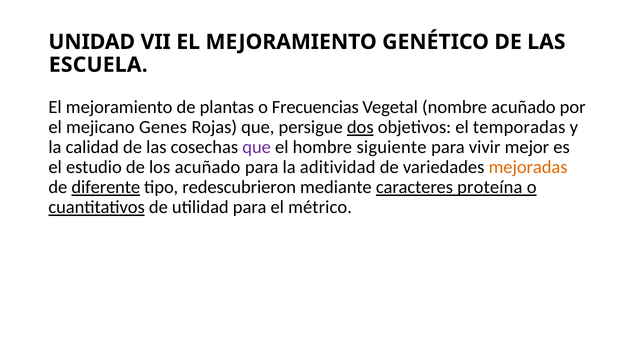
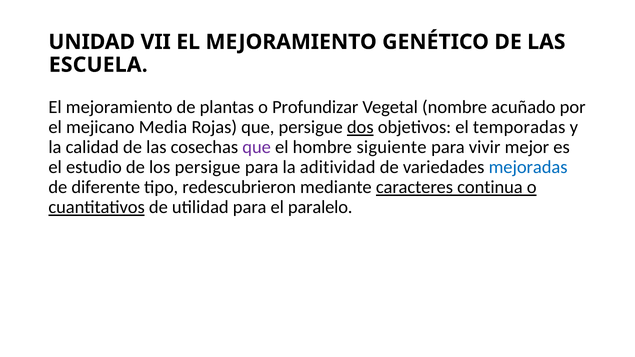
Frecuencias: Frecuencias -> Profundizar (315, 107)
Genes: Genes -> Media (163, 127)
los acuñado: acuñado -> persigue (208, 167)
mejoradas colour: orange -> blue (528, 167)
diferente underline: present -> none (106, 187)
proteína: proteína -> continua (490, 187)
métrico: métrico -> paralelo (320, 207)
